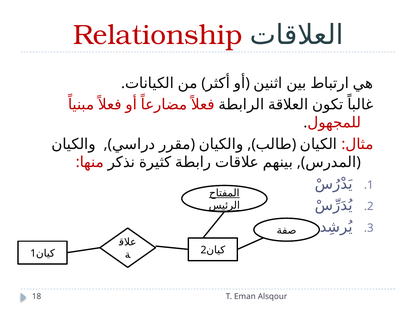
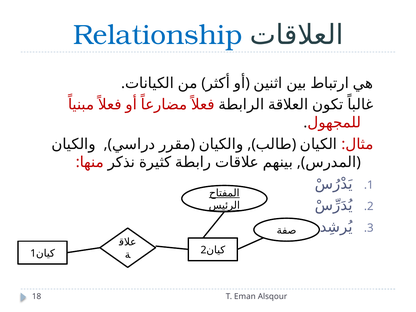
Relationship colour: red -> blue (158, 35)
